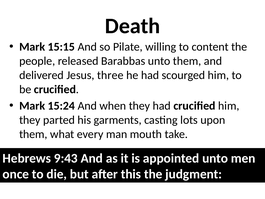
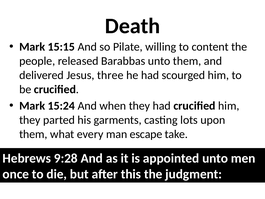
mouth: mouth -> escape (146, 134)
9:43: 9:43 -> 9:28 (66, 158)
